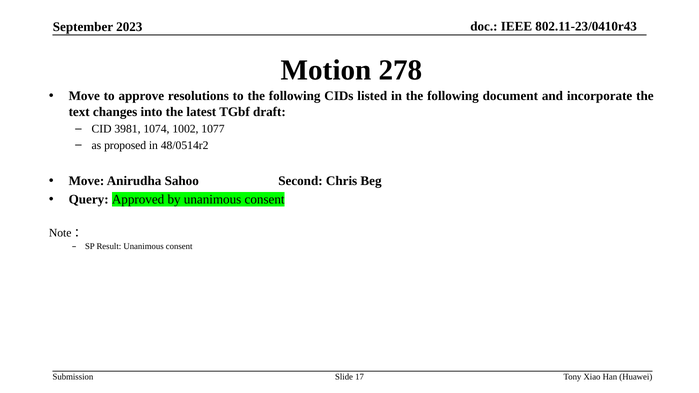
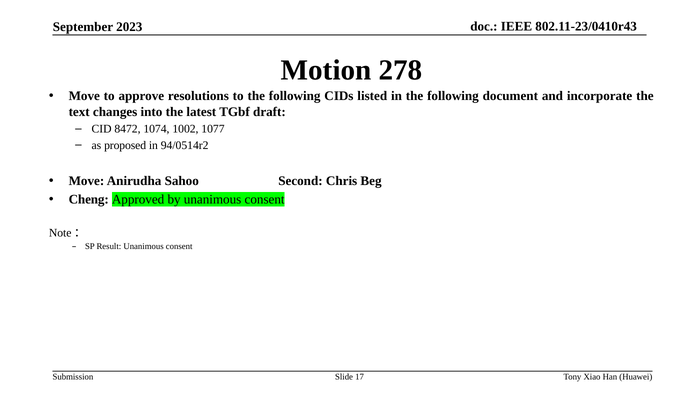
3981: 3981 -> 8472 (127, 129)
48/0514r2: 48/0514r2 -> 94/0514r2 (185, 145)
Query: Query -> Cheng (89, 200)
